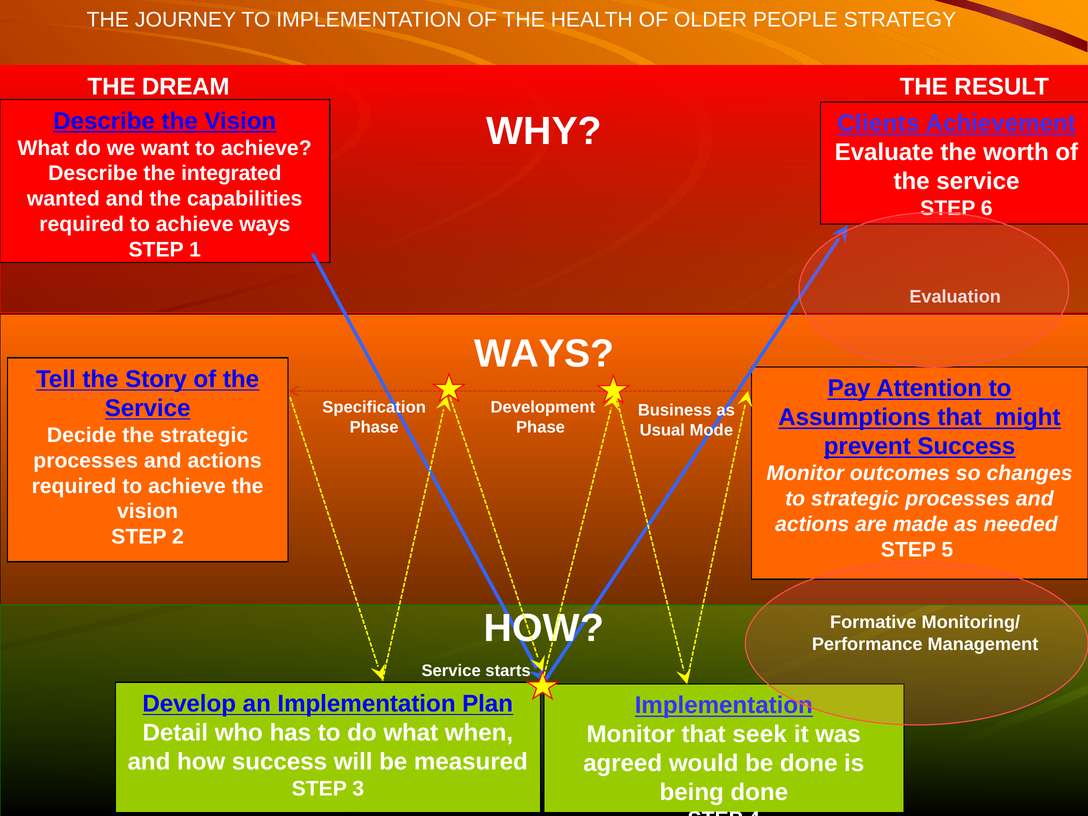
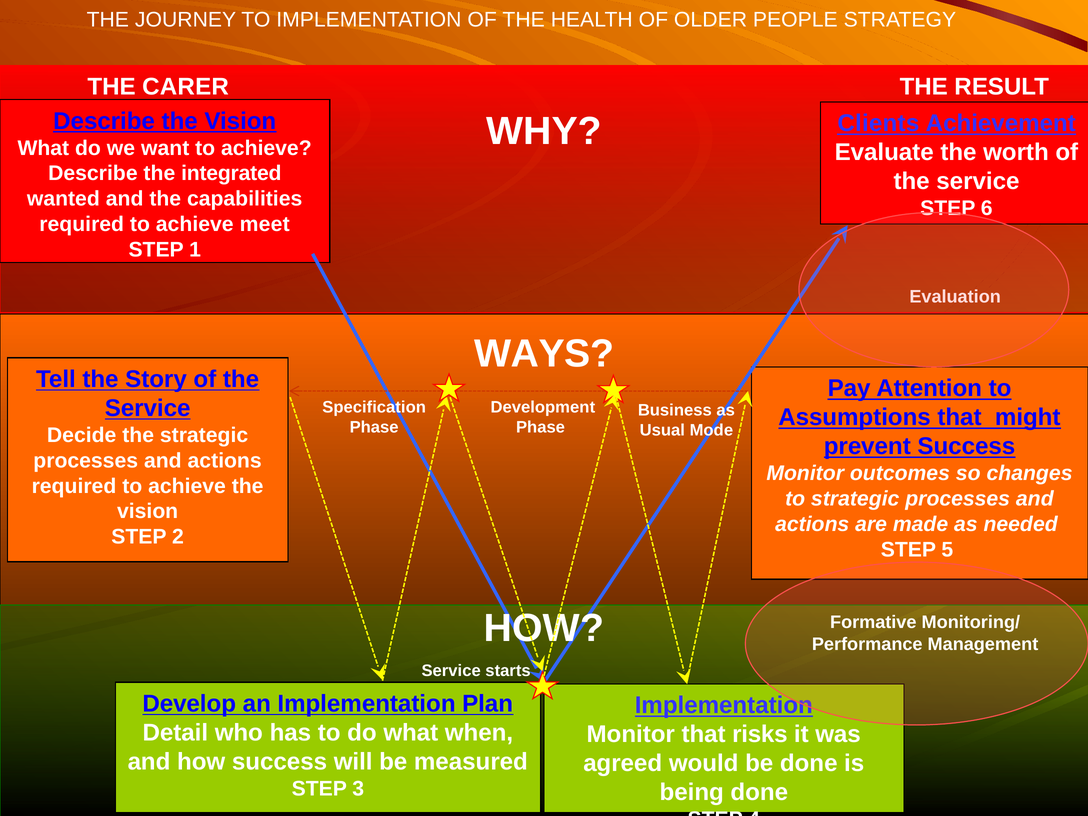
DREAM: DREAM -> CARER (186, 87)
achieve ways: ways -> meet (265, 224)
seek: seek -> risks (760, 735)
